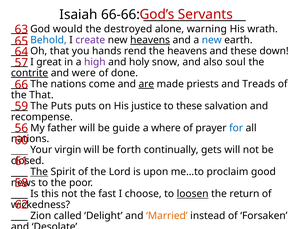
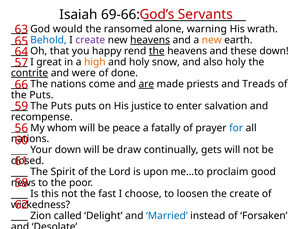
66-66: 66-66 -> 69-66 (121, 15)
destroyed: destroyed -> ransomed (128, 29)
new colour: blue -> orange (212, 40)
hands: hands -> happy (107, 51)
the underline: none -> present (157, 51)
high colour: purple -> orange (95, 62)
also soul: soul -> holy (236, 62)
That: That -> Puts (41, 95)
to these: these -> enter (189, 106)
father: father -> whom (62, 128)
guide: guide -> peace (126, 128)
where: where -> fatally (166, 128)
Your virgin: virgin -> down (68, 150)
forth: forth -> draw (129, 150)
The underline: present -> none (39, 172)
loosen underline: present -> none (193, 194)
the return: return -> create (244, 194)
Married colour: orange -> blue (167, 216)
